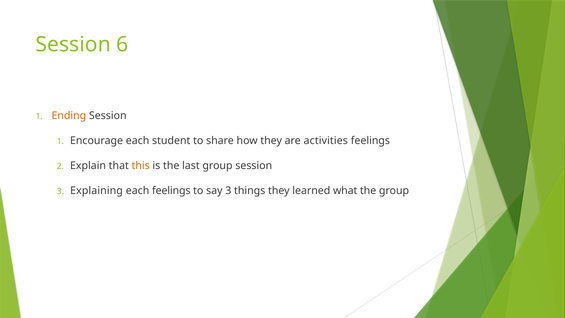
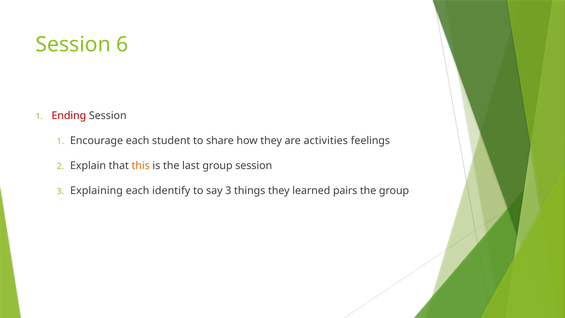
Ending colour: orange -> red (69, 116)
each feelings: feelings -> identify (171, 191)
what: what -> pairs (345, 191)
